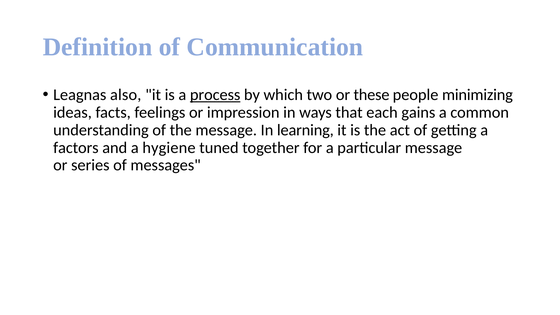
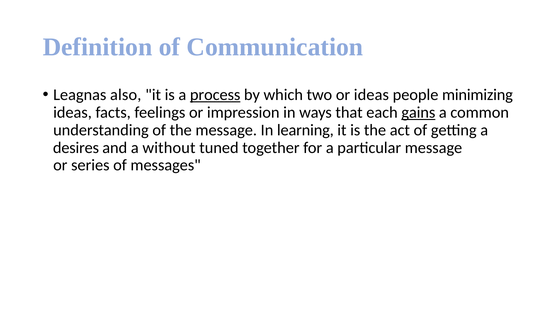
or these: these -> ideas (371, 95)
gains underline: none -> present (418, 112)
factors: factors -> desires (76, 148)
hygiene: hygiene -> without (169, 148)
